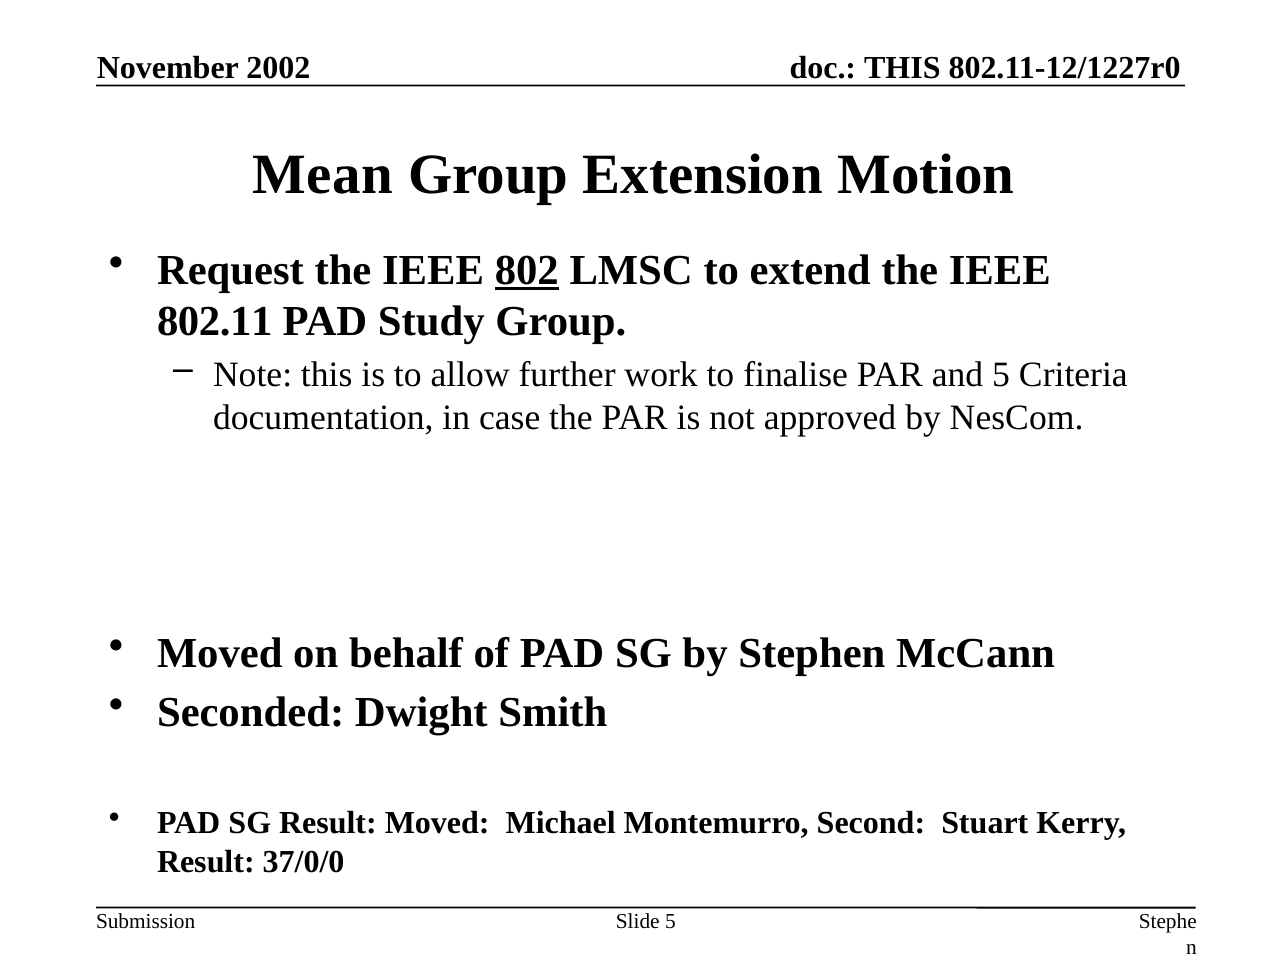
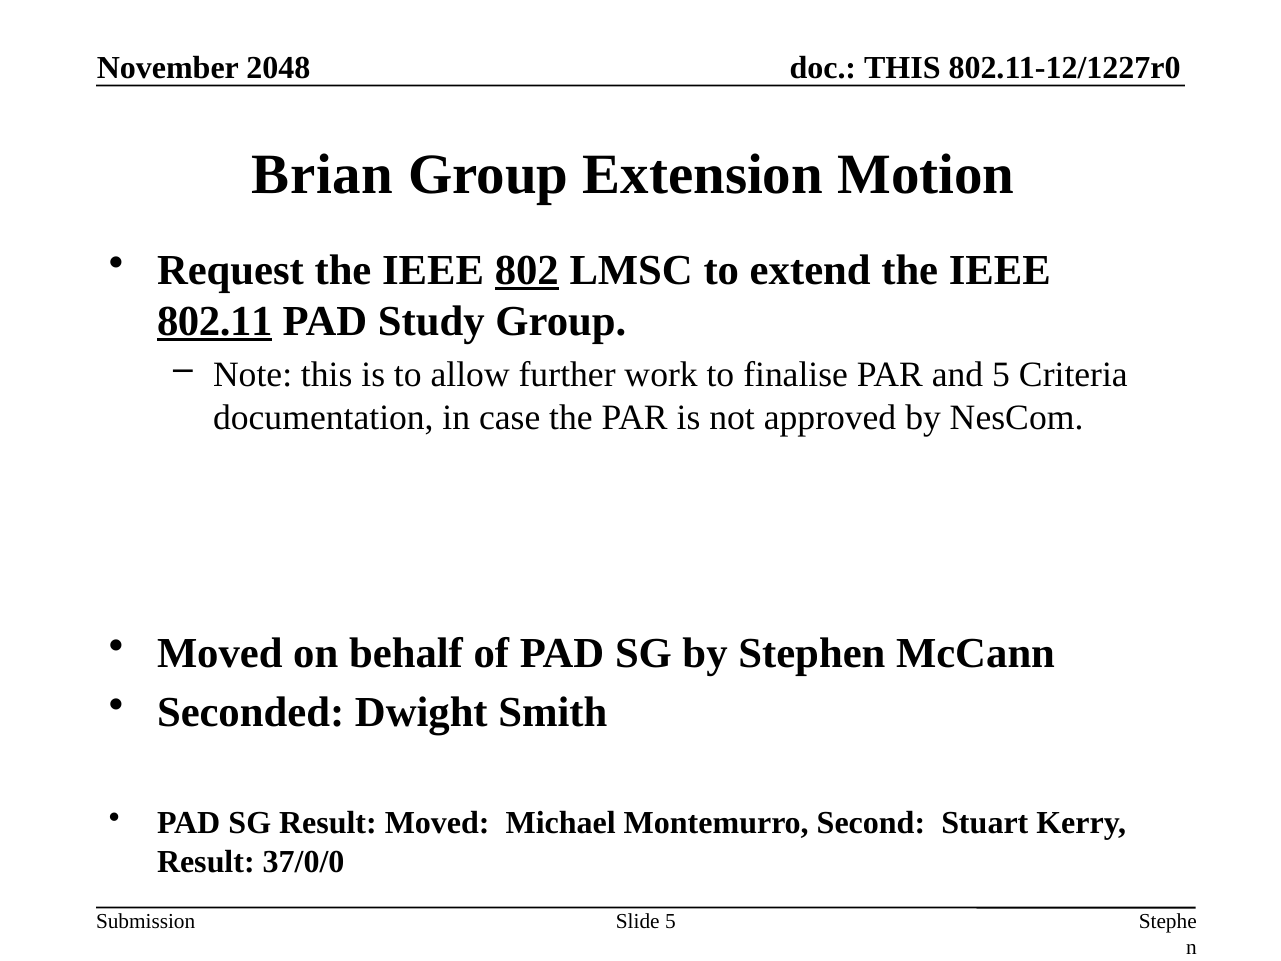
2002: 2002 -> 2048 (278, 68)
Mean: Mean -> Brian (322, 175)
802.11 underline: none -> present (215, 321)
